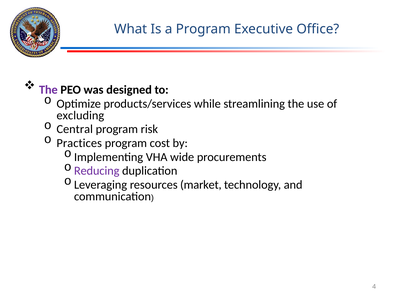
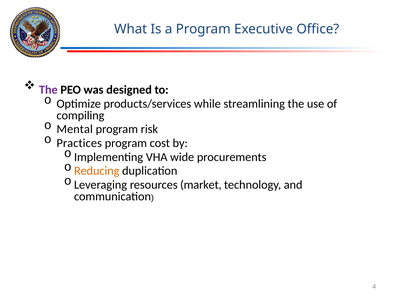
excluding: excluding -> compiling (80, 115)
Central: Central -> Mental (75, 129)
Reducing colour: purple -> orange (97, 171)
